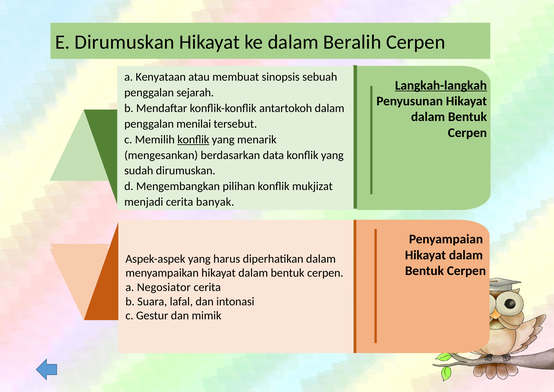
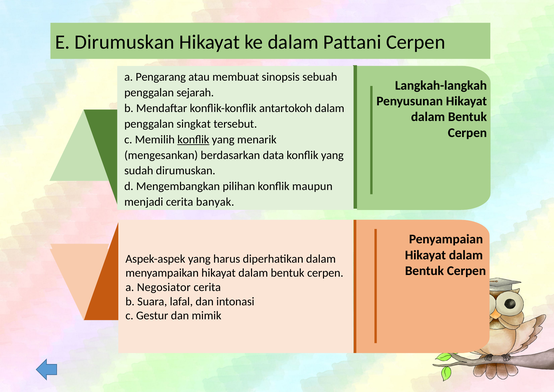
Beralih: Beralih -> Pattani (352, 42)
Kenyataan: Kenyataan -> Pengarang (161, 77)
Langkah-langkah underline: present -> none (441, 85)
menilai: menilai -> singkat (194, 124)
mukjizat: mukjizat -> maupun (312, 186)
